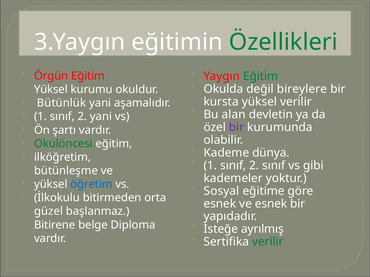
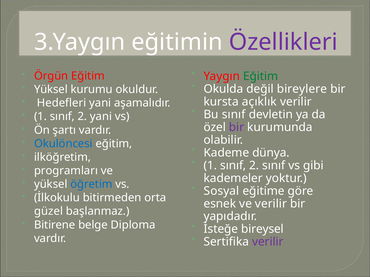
Özellikleri colour: green -> purple (283, 42)
kursta yüksel: yüksel -> açıklık (259, 102)
Bütünlük: Bütünlük -> Hedefleri (62, 103)
Bu alan: alan -> sınıf (234, 115)
Okulöncesi colour: green -> blue (63, 144)
bütünleşme: bütünleşme -> programları (66, 171)
ve esnek: esnek -> verilir (271, 204)
ayrılmış: ayrılmış -> bireysel (262, 230)
verilir colour: green -> purple (268, 242)
